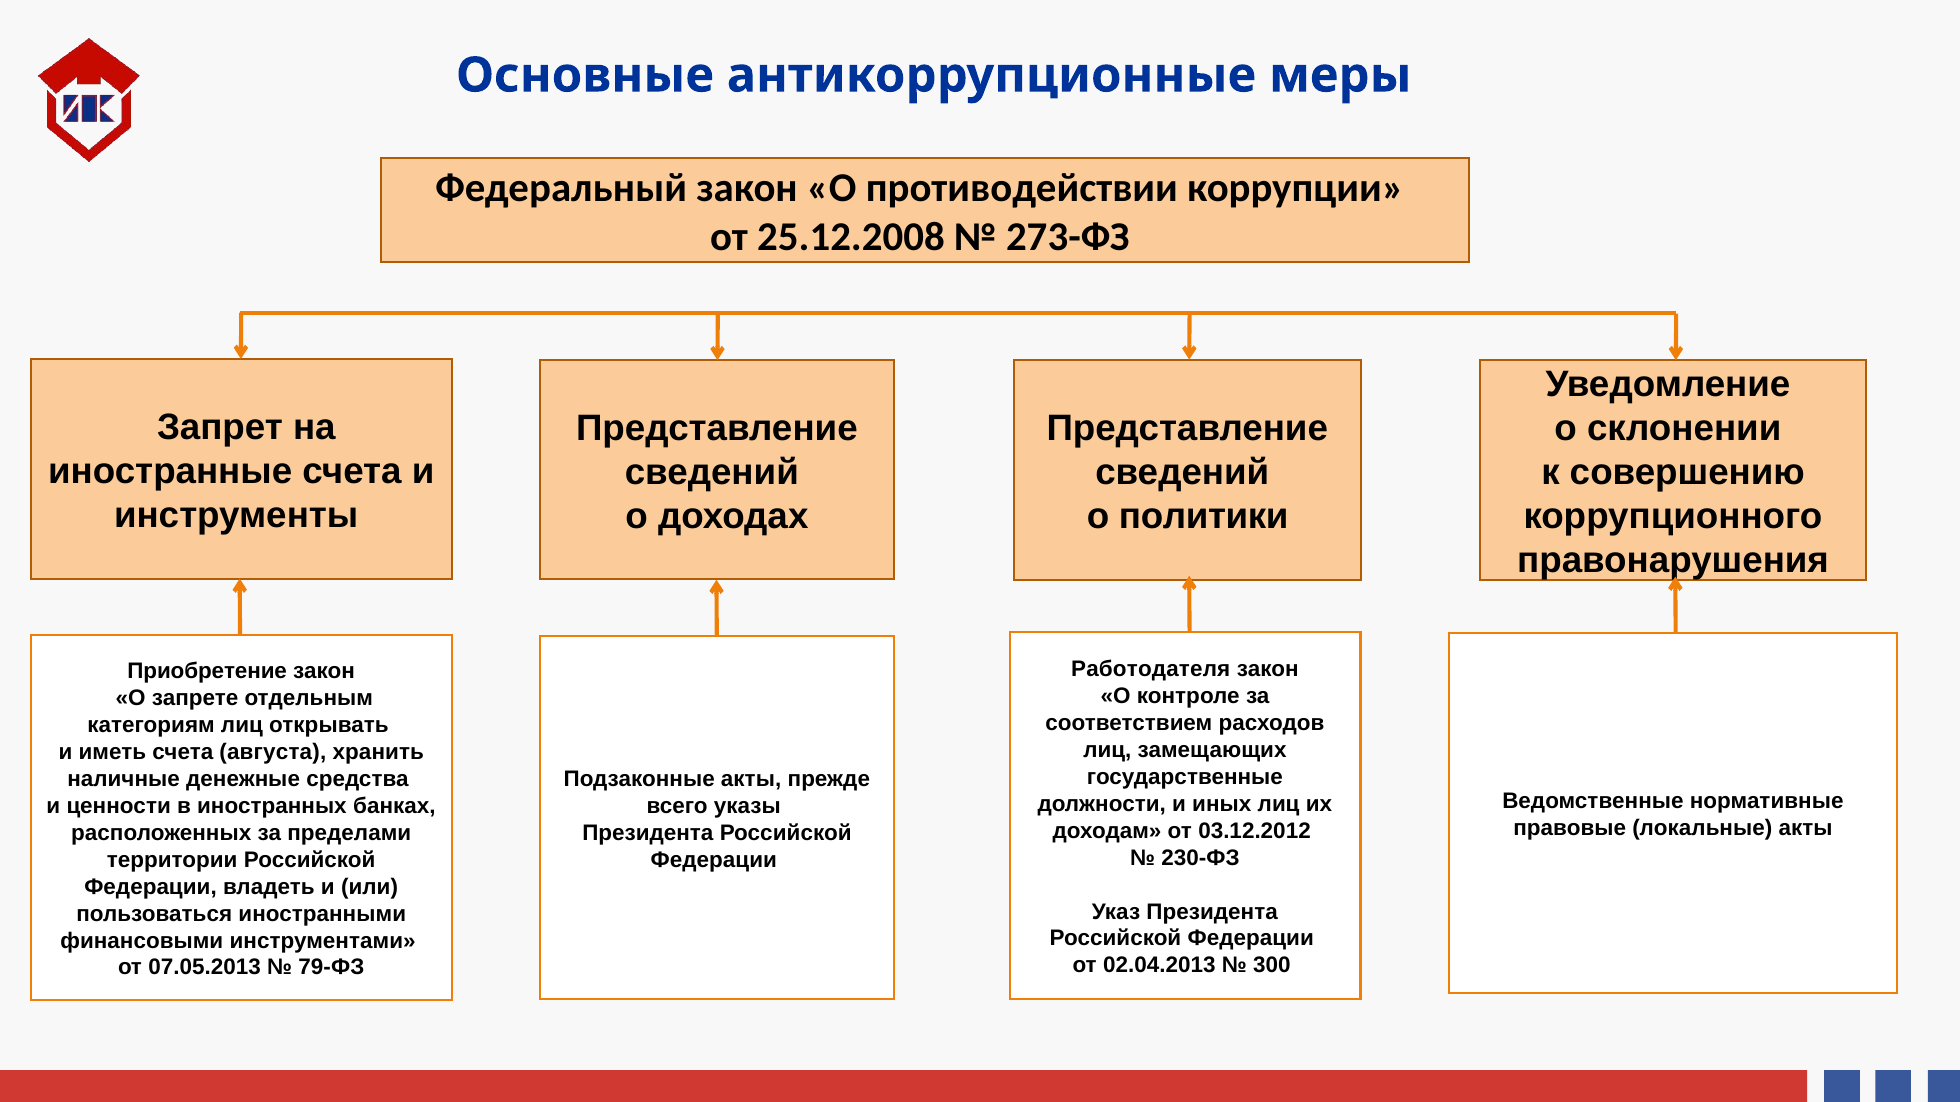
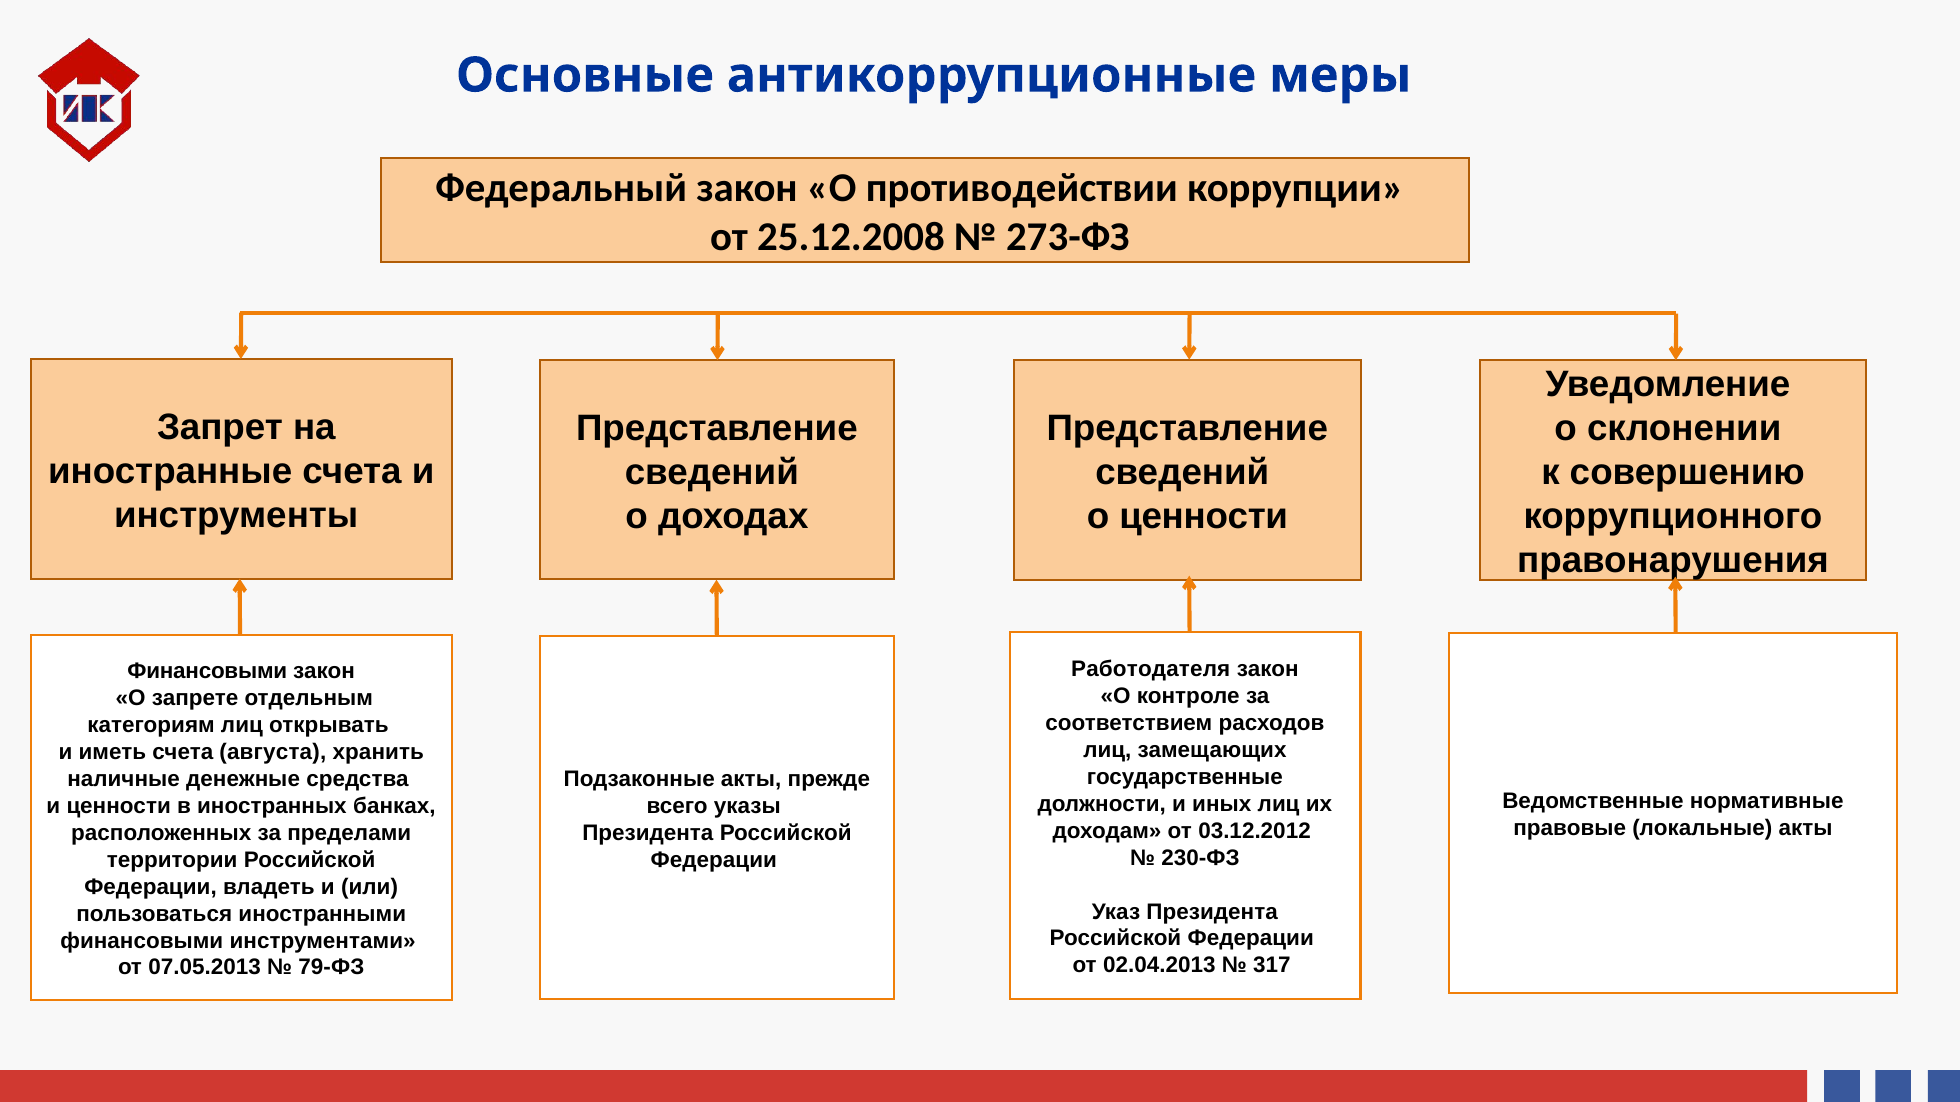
о политики: политики -> ценности (1204, 517)
Приобретение: Приобретение -> Финансовыми (207, 671)
300: 300 -> 317 (1272, 966)
